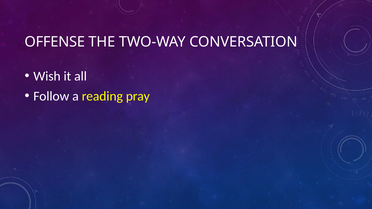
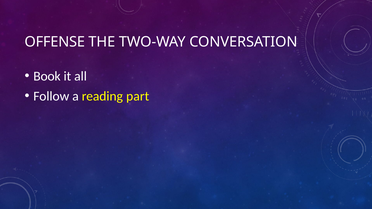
Wish: Wish -> Book (47, 76)
pray: pray -> part (138, 96)
